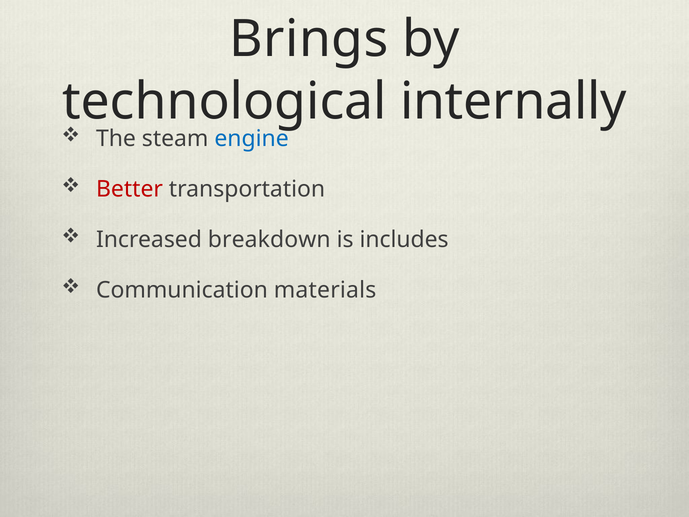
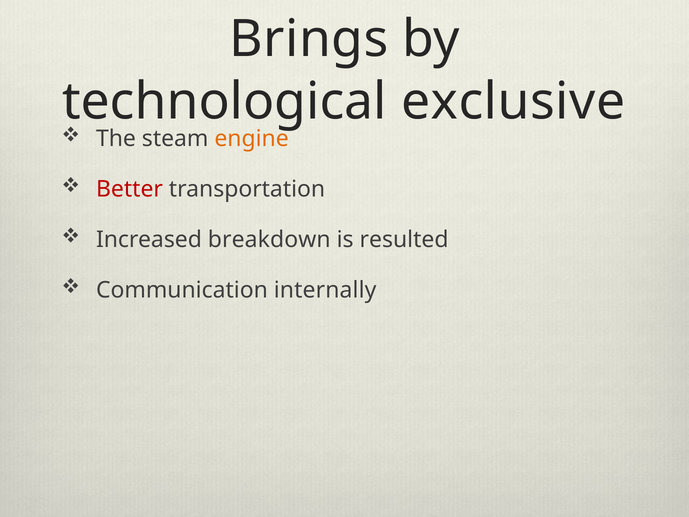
internally: internally -> exclusive (513, 101)
engine colour: blue -> orange (252, 138)
includes: includes -> resulted (404, 239)
materials: materials -> internally (325, 290)
